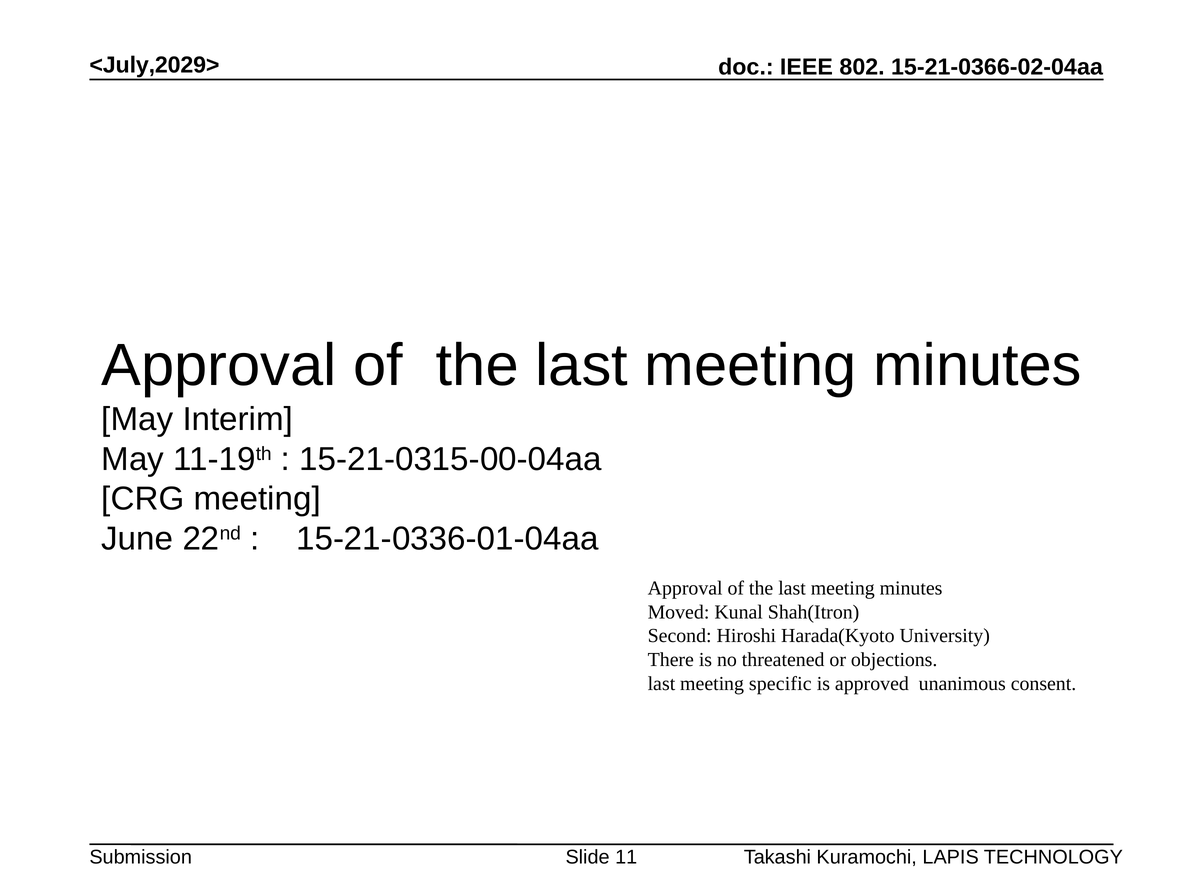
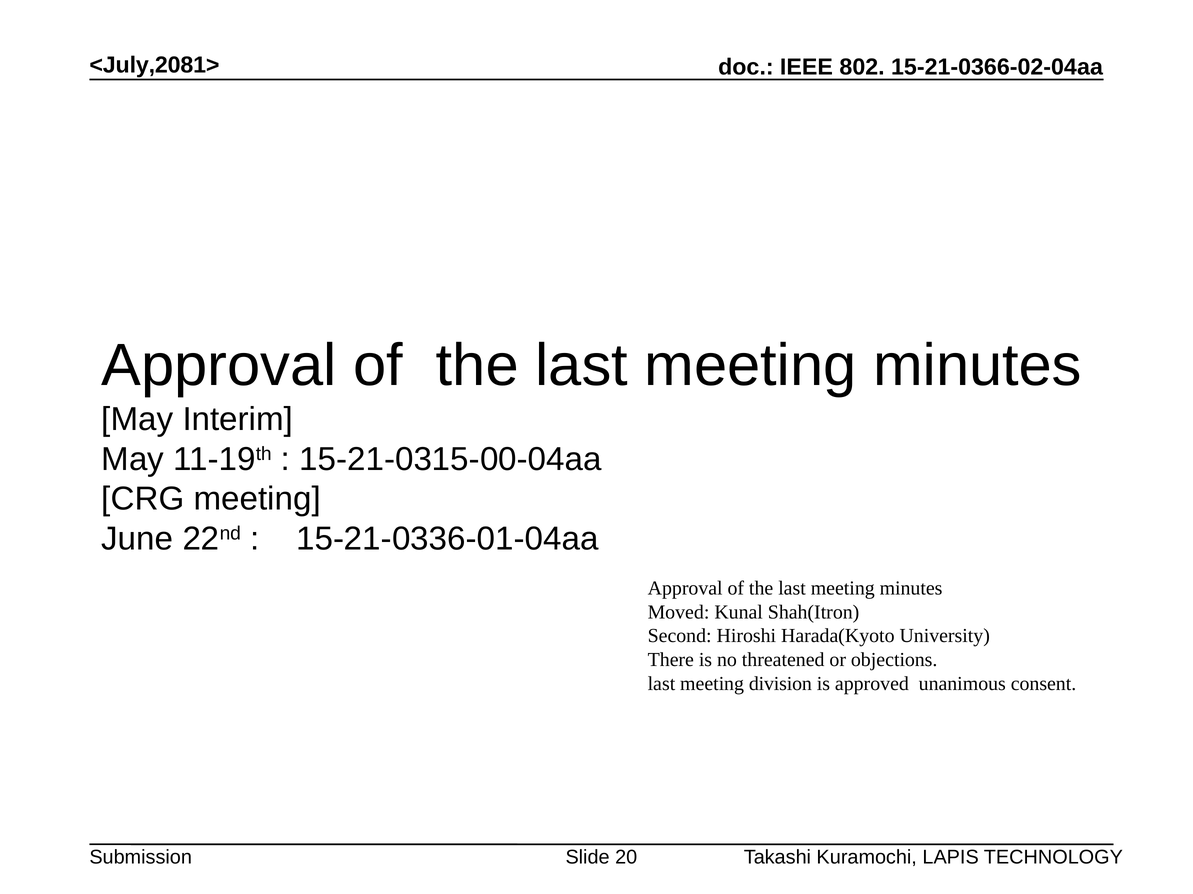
<July,2029>: <July,2029> -> <July,2081> (155, 65)
specific: specific -> division (780, 684)
11: 11 -> 20 (626, 858)
